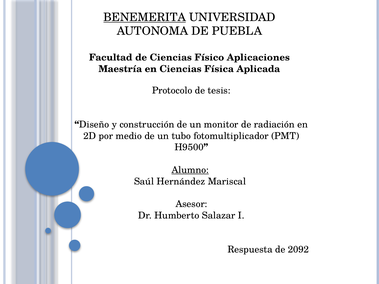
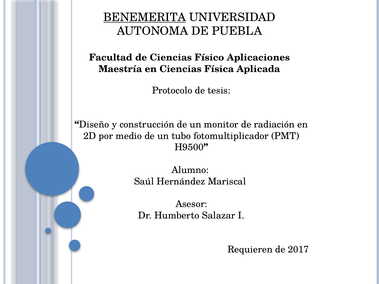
Alumno underline: present -> none (190, 170)
Respuesta: Respuesta -> Requieren (250, 250)
2092: 2092 -> 2017 (298, 250)
